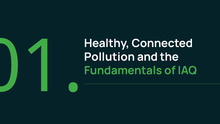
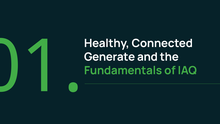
Pollution: Pollution -> Generate (110, 57)
